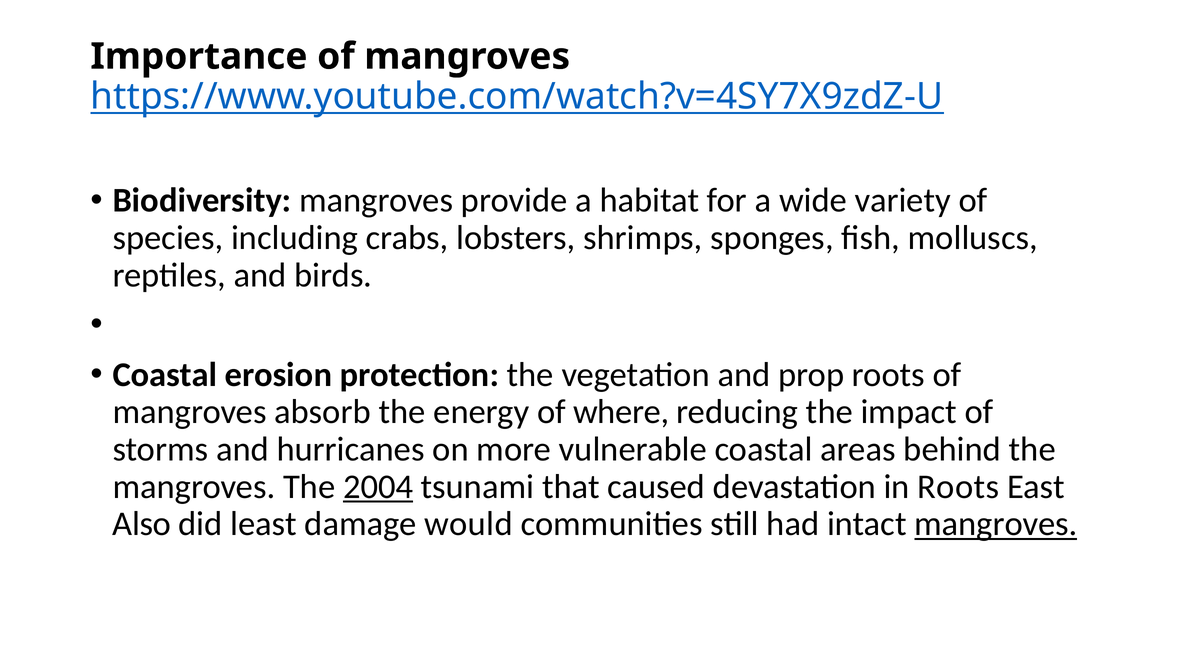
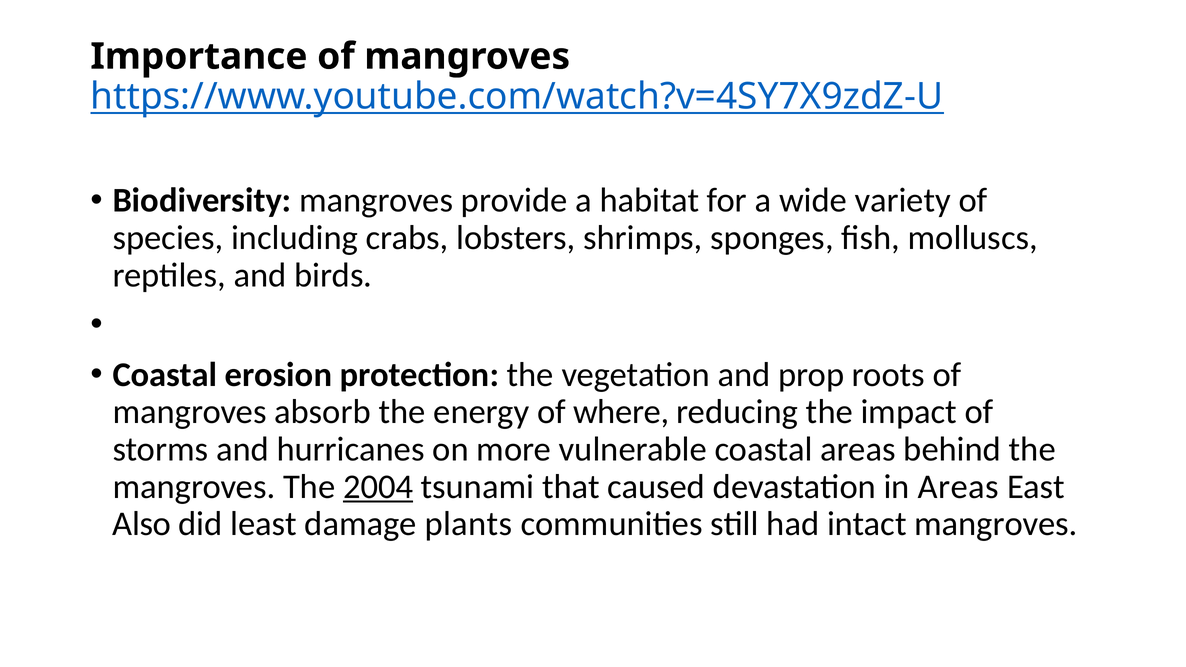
in Roots: Roots -> Areas (958, 487)
would: would -> plants (468, 524)
mangroves underline: present -> none (996, 524)
